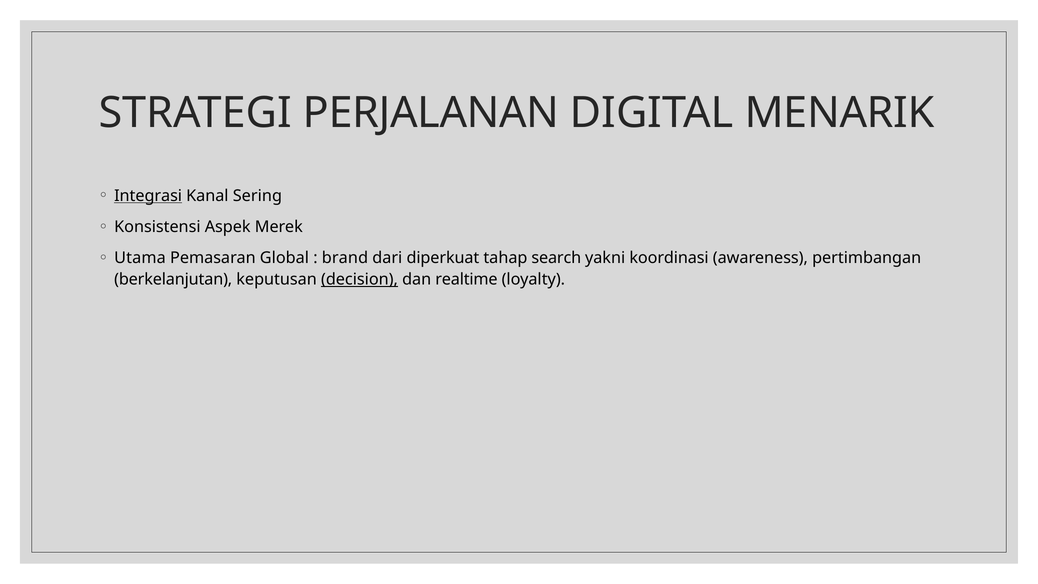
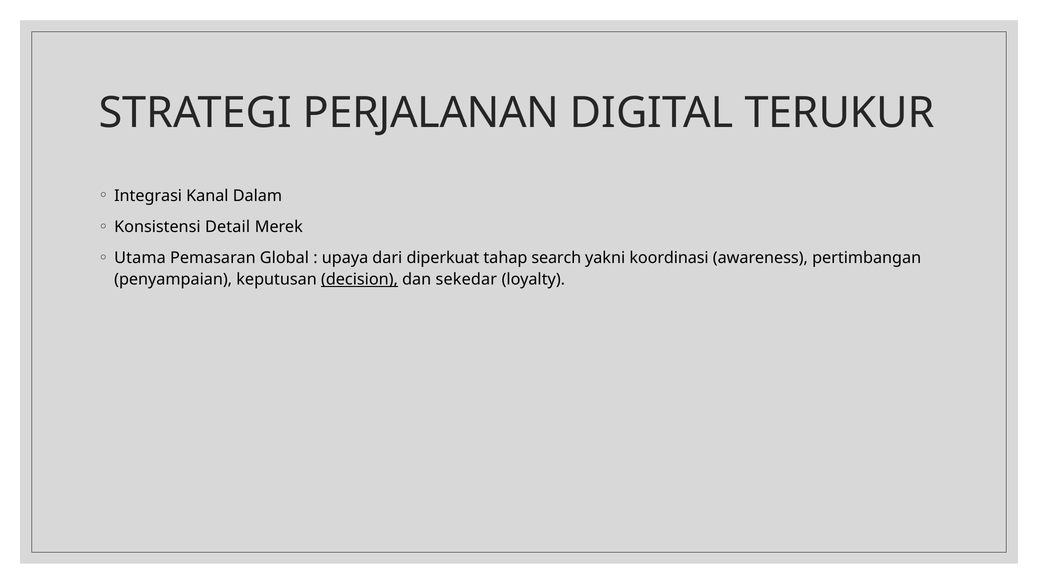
MENARIK: MENARIK -> TERUKUR (840, 113)
Integrasi underline: present -> none (148, 196)
Sering: Sering -> Dalam (257, 196)
Aspek: Aspek -> Detail (228, 227)
brand: brand -> upaya (345, 258)
berkelanjutan: berkelanjutan -> penyampaian (173, 279)
realtime: realtime -> sekedar (466, 279)
